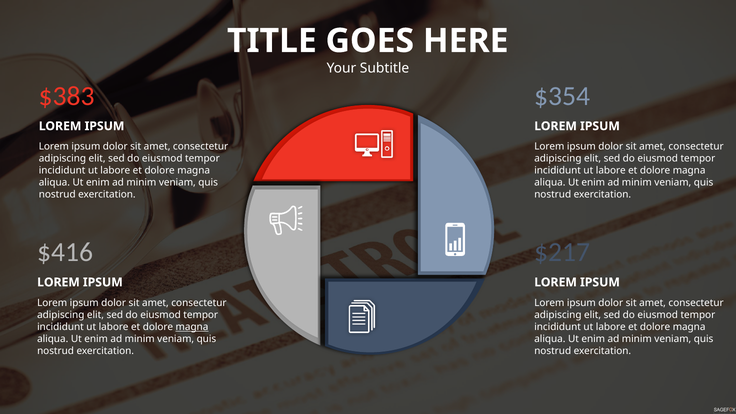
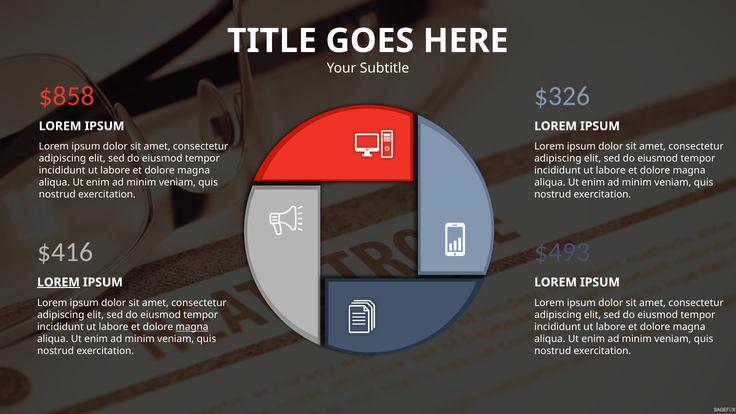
$383: $383 -> $858 (67, 96)
$354: $354 -> $326 (562, 96)
$217: $217 -> $493 (562, 252)
LOREM underline: none -> present (58, 282)
